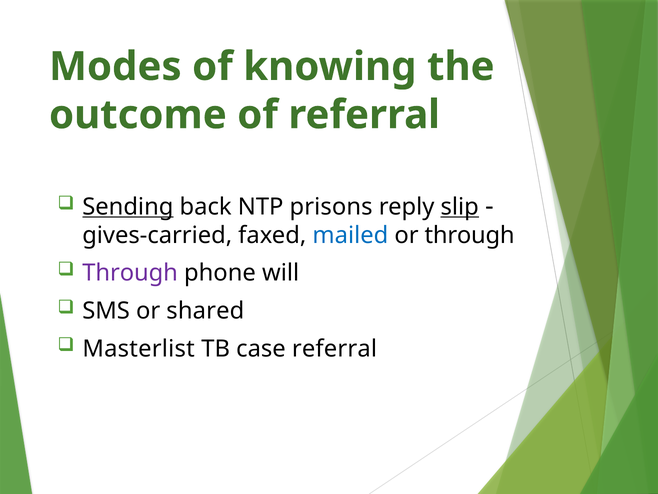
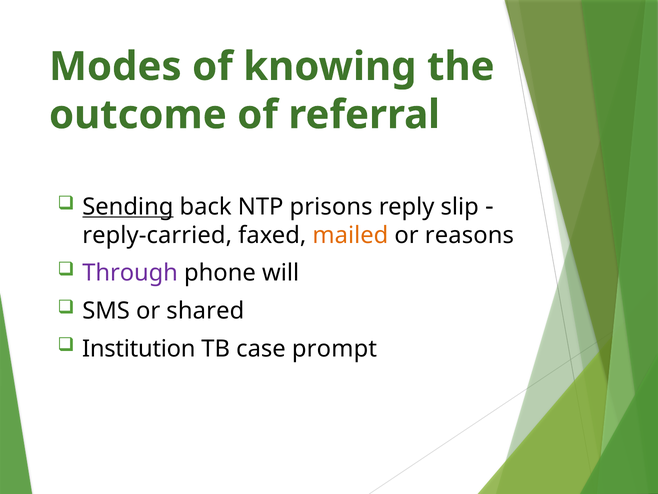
slip underline: present -> none (460, 207)
gives-carried: gives-carried -> reply-carried (157, 235)
mailed colour: blue -> orange (350, 235)
or through: through -> reasons (469, 235)
Masterlist: Masterlist -> Institution (139, 348)
case referral: referral -> prompt (334, 348)
